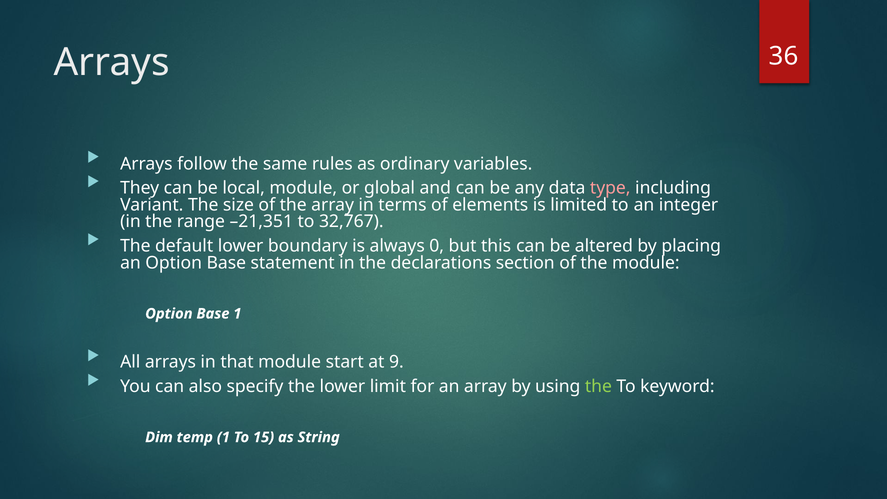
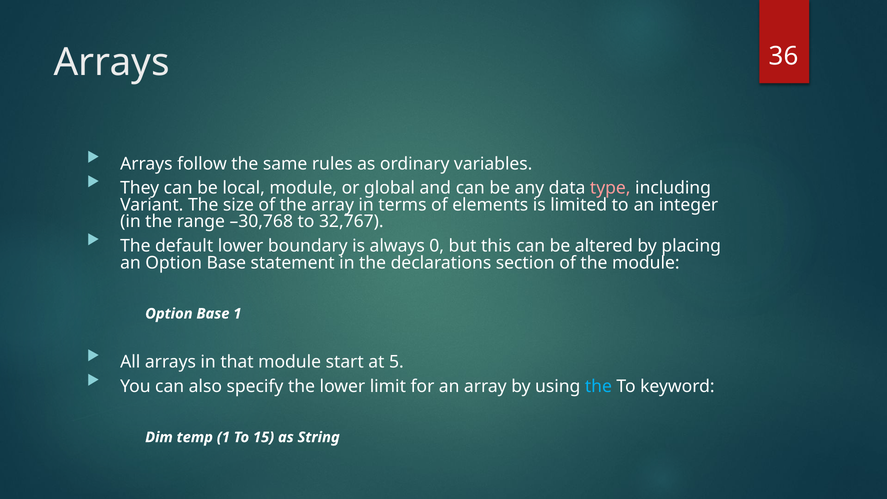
–21,351: –21,351 -> –30,768 (261, 222)
9: 9 -> 5 (396, 362)
the colour: light green -> light blue (598, 386)
